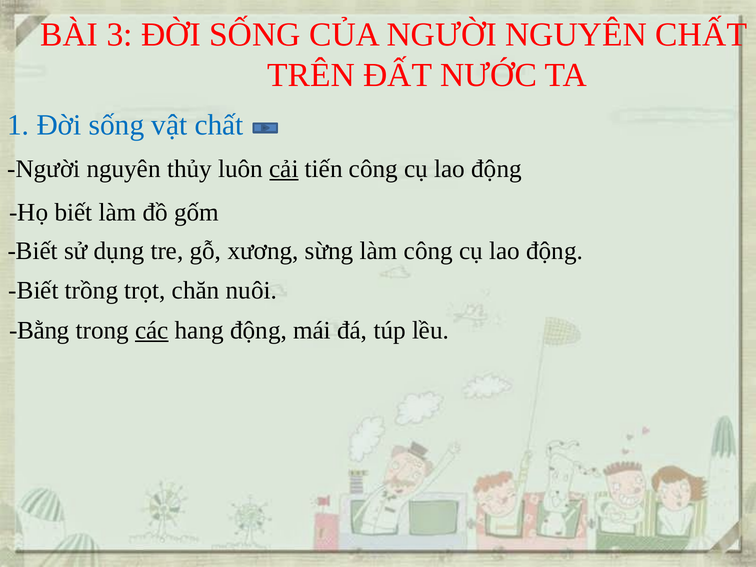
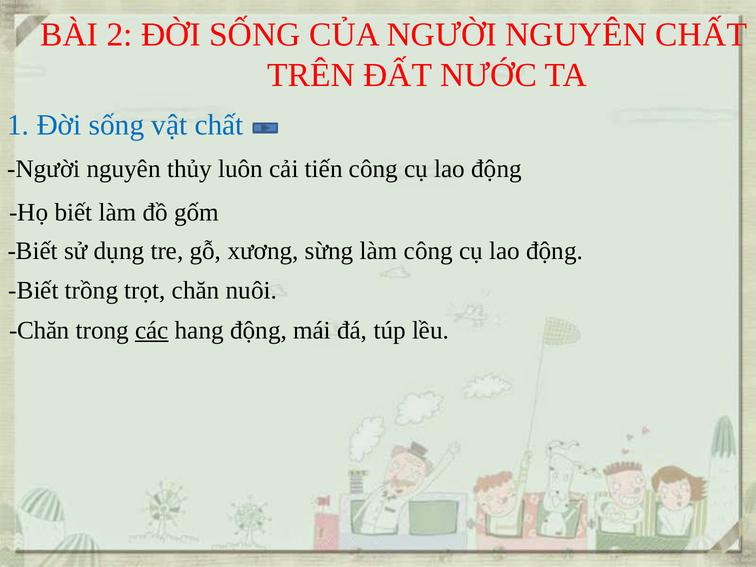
3: 3 -> 2 (120, 35)
cải underline: present -> none (284, 169)
Bằng: Bằng -> Chăn (39, 330)
